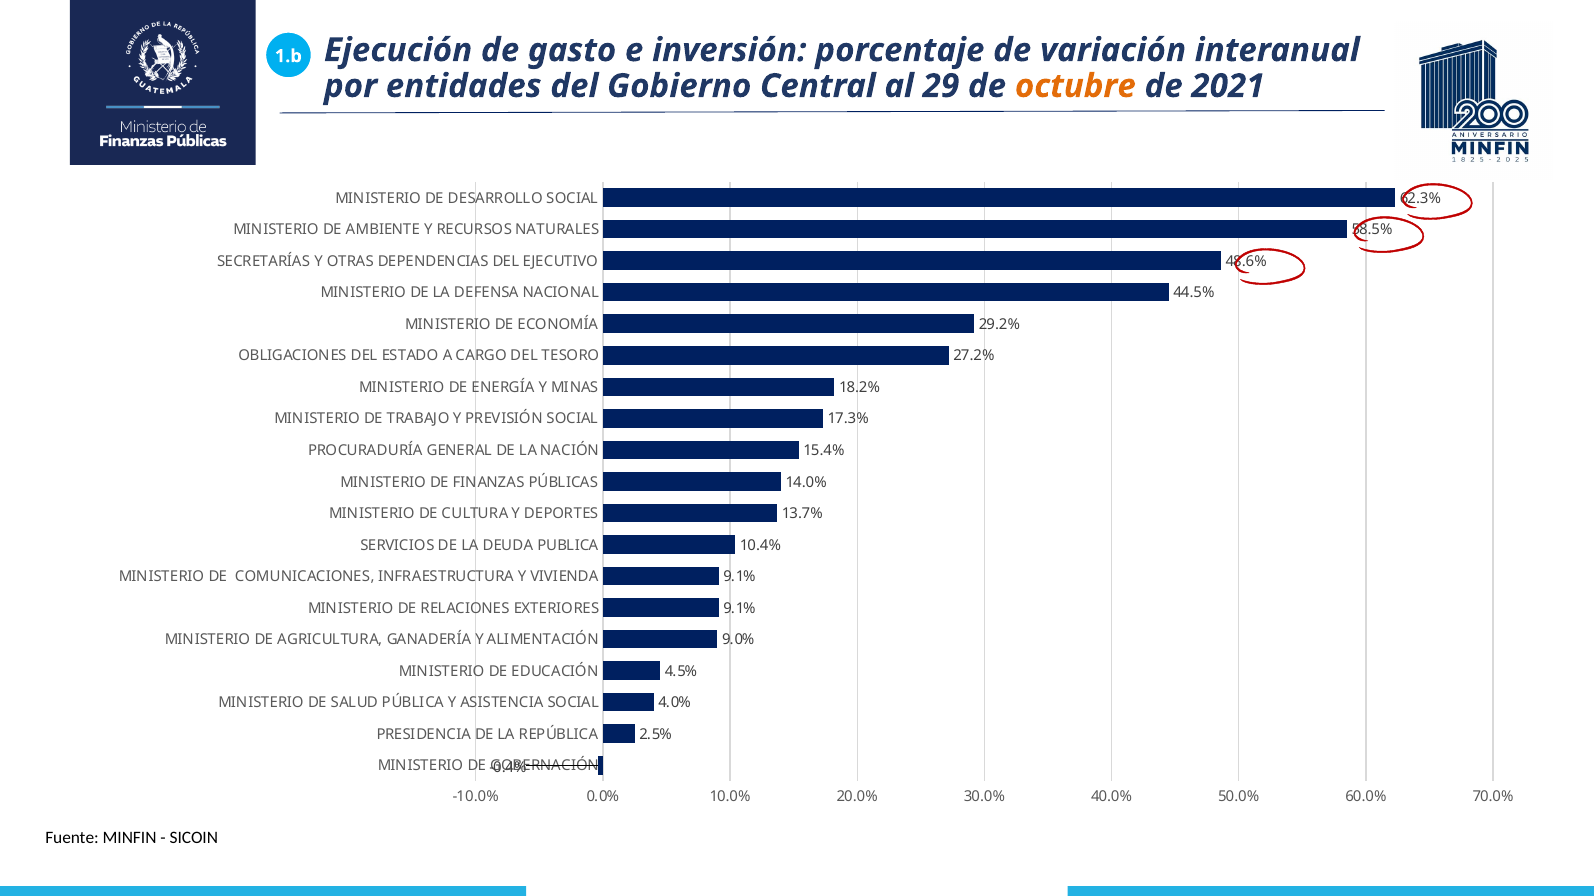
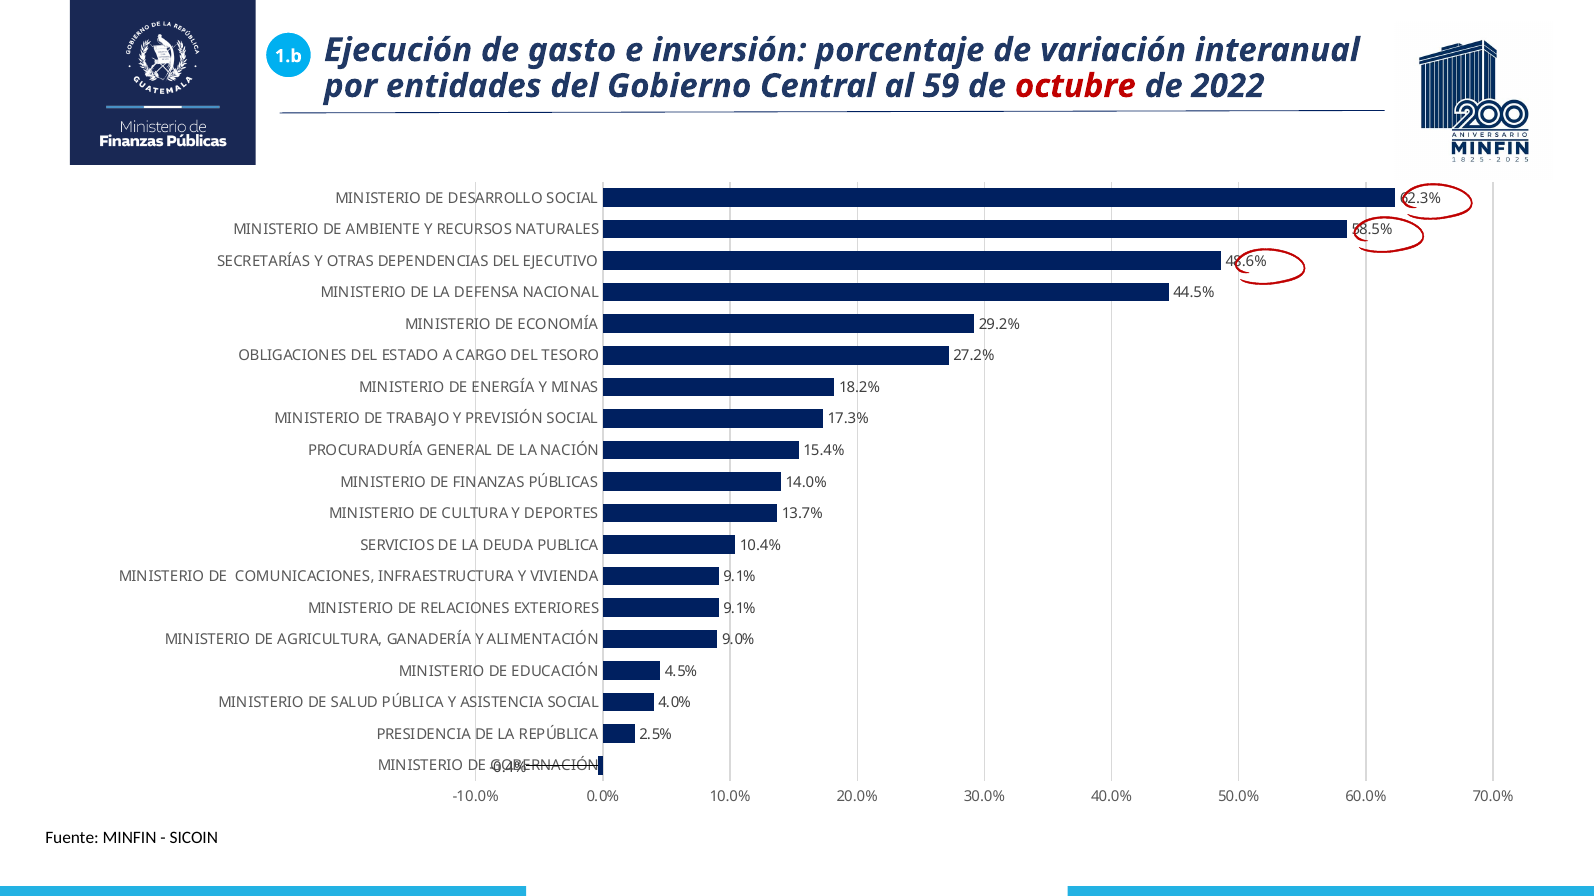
29: 29 -> 59 (941, 86)
octubre colour: orange -> red (1075, 86)
2021: 2021 -> 2022 (1228, 86)
